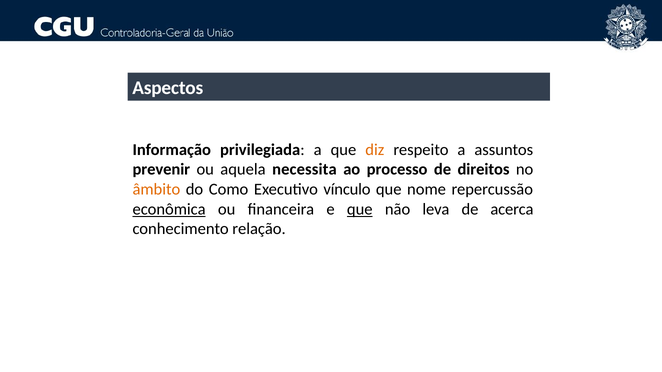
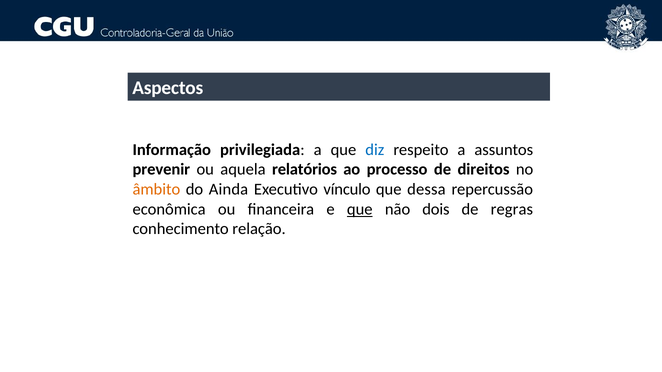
diz colour: orange -> blue (375, 150)
necessita: necessita -> relatórios (305, 170)
Como: Como -> Ainda (228, 190)
nome: nome -> dessa (426, 190)
econômica underline: present -> none (169, 209)
leva: leva -> dois (436, 209)
acerca: acerca -> regras (512, 209)
